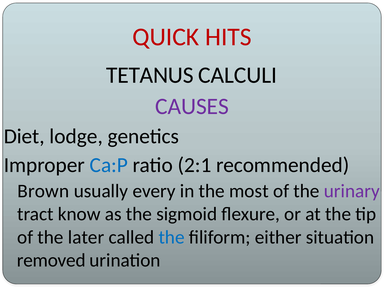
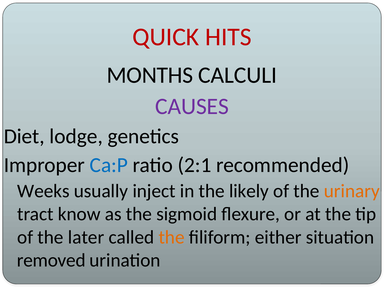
TETANUS: TETANUS -> MONTHS (150, 75)
Brown: Brown -> Weeks (43, 191)
every: every -> inject (154, 191)
most: most -> likely (249, 191)
urinary colour: purple -> orange (352, 191)
the colour: blue -> orange (172, 237)
